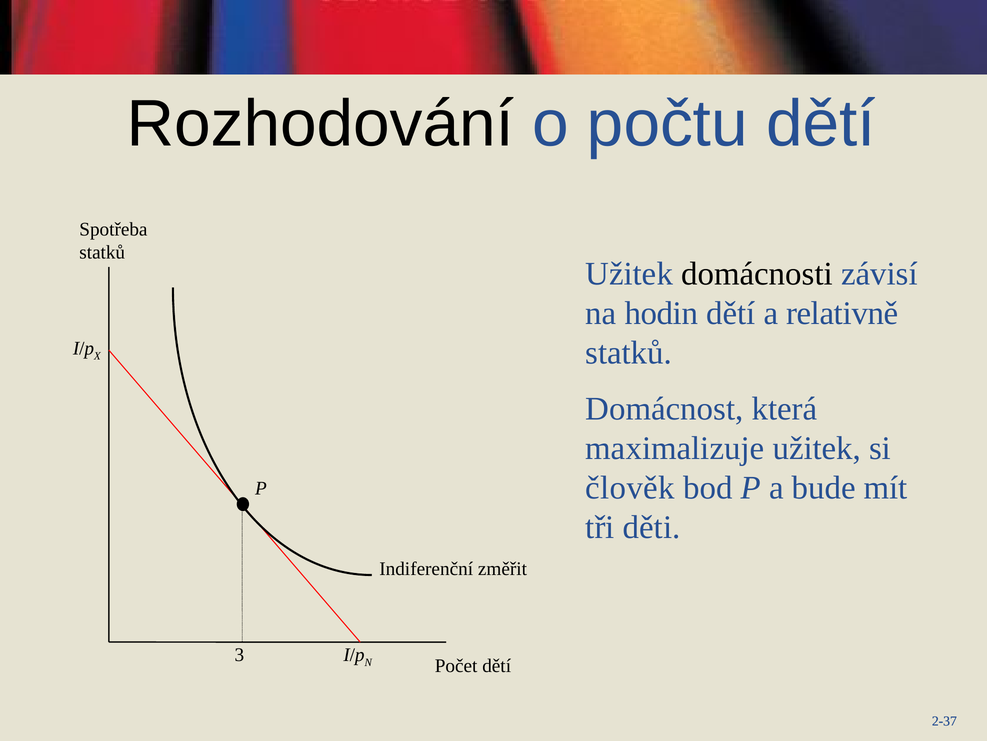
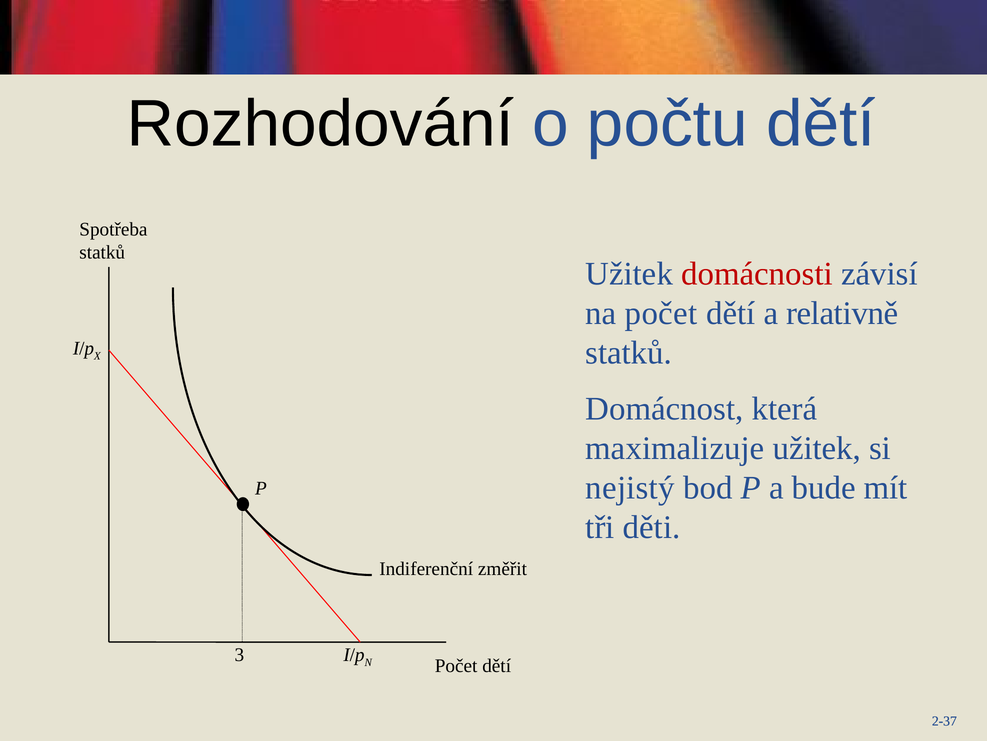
domácnosti colour: black -> red (757, 274)
na hodin: hodin -> počet (661, 313)
člověk: člověk -> nejistý (630, 487)
